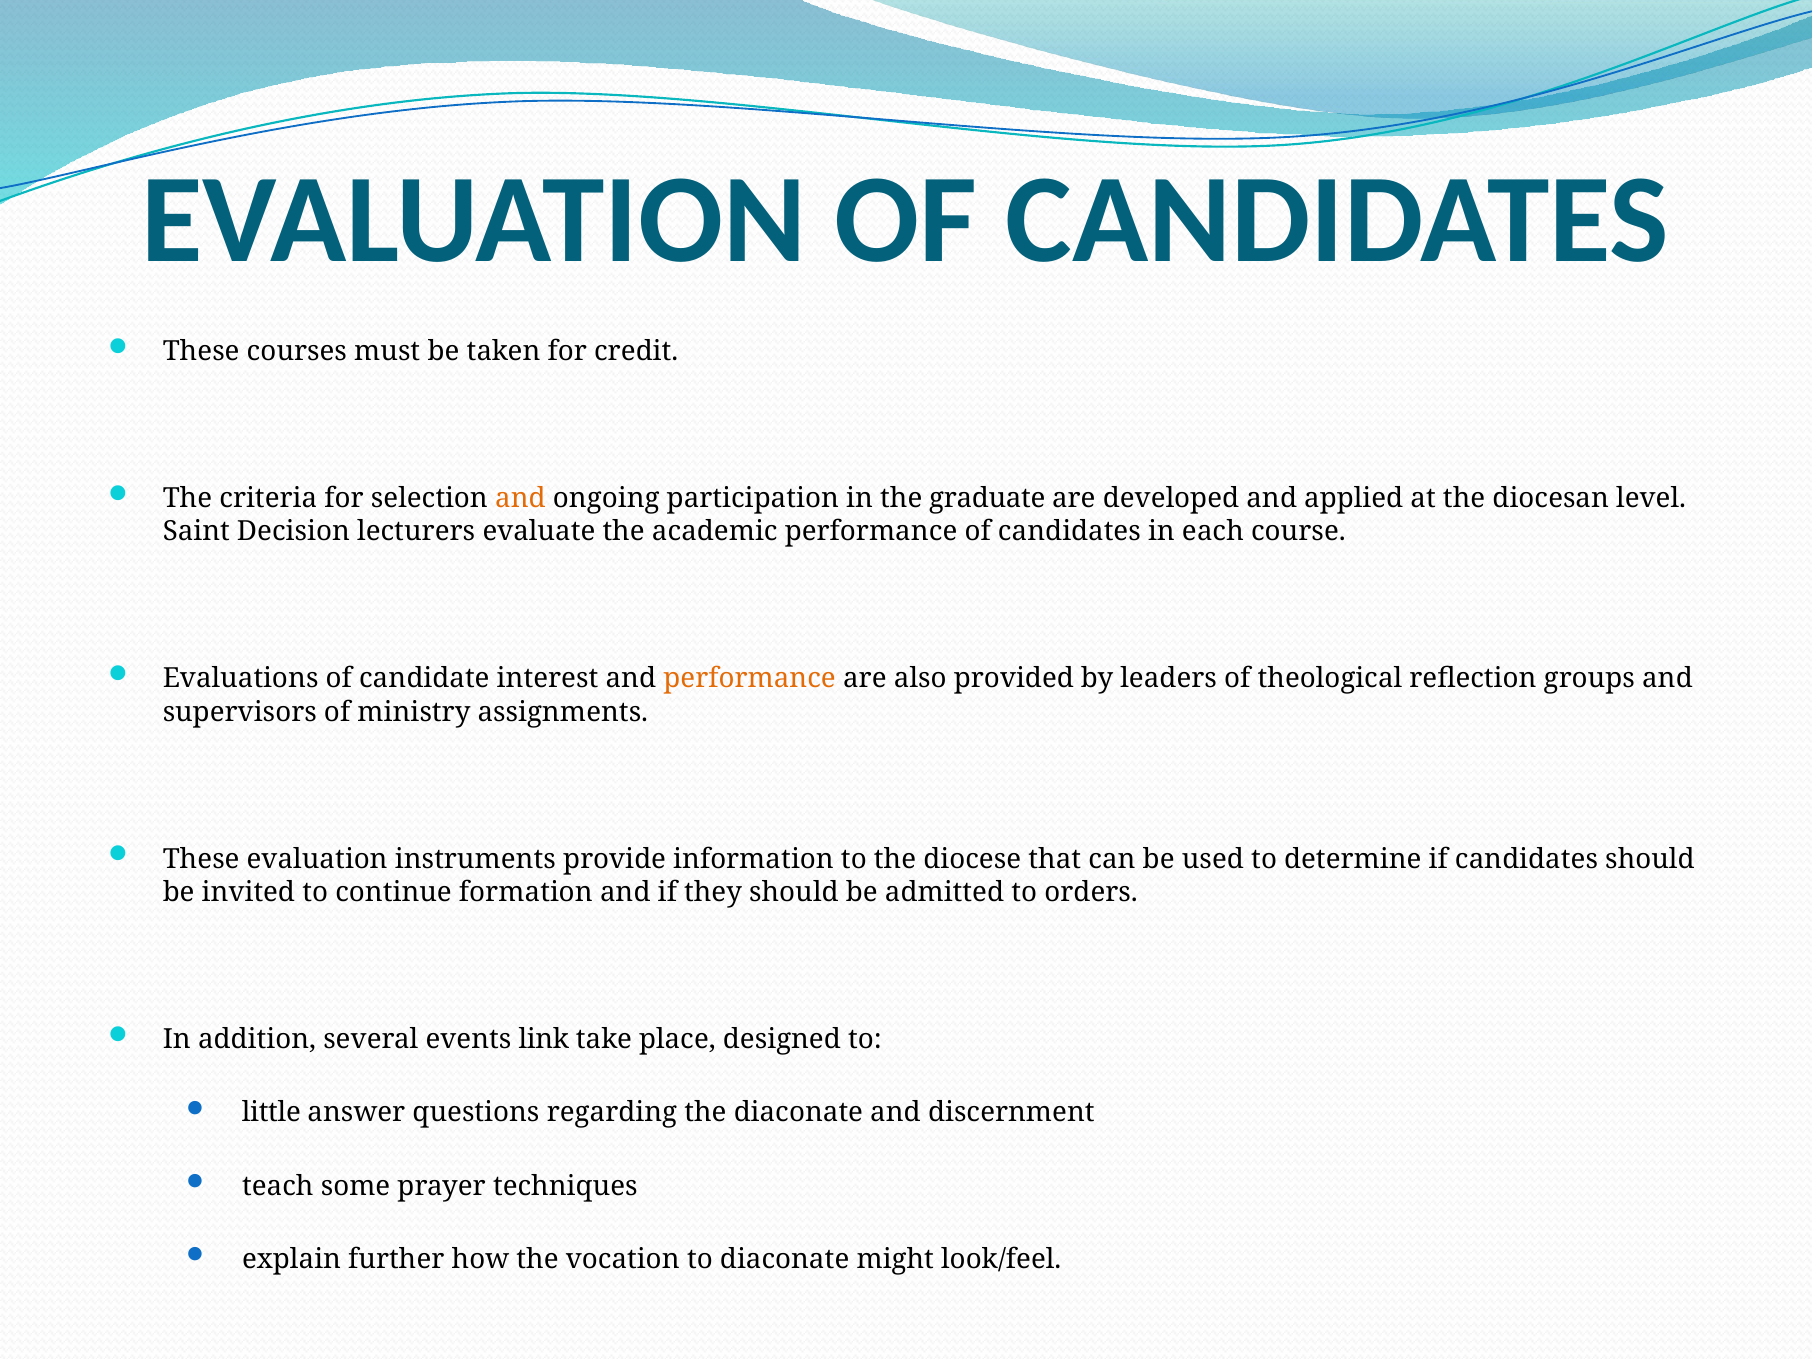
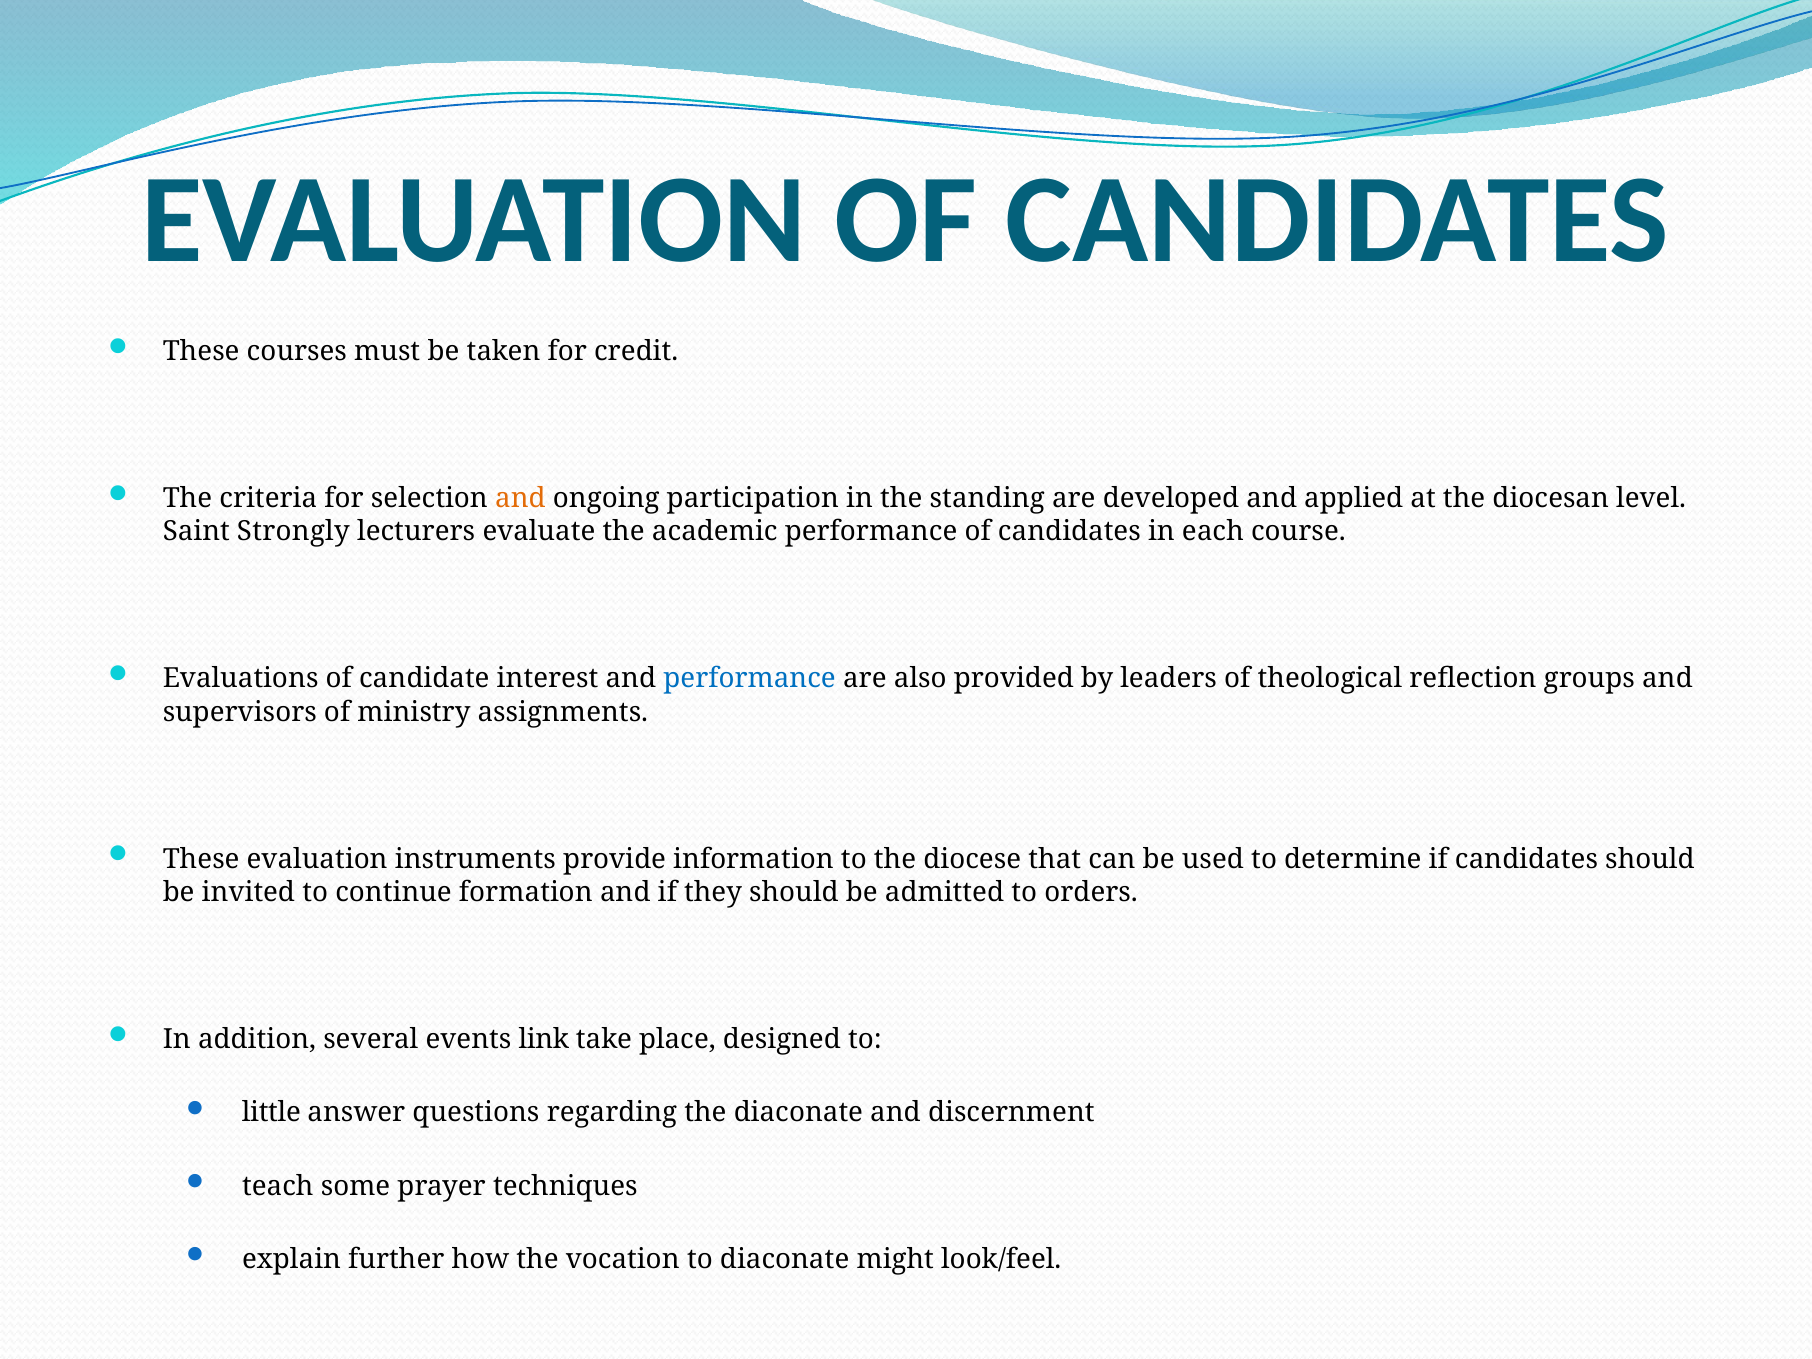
graduate: graduate -> standing (987, 499)
Decision: Decision -> Strongly (293, 532)
performance colour: orange -> blue (750, 679)
